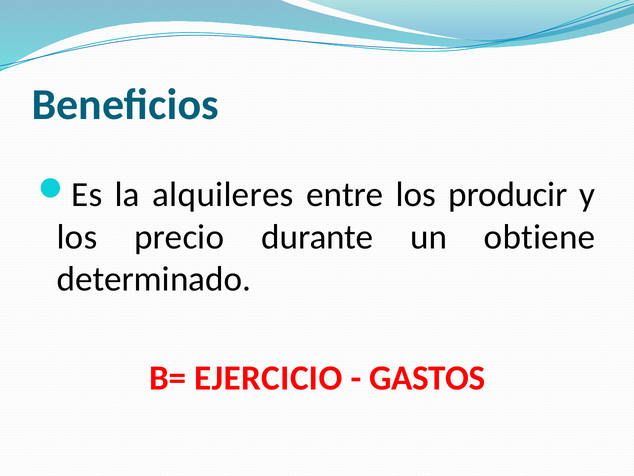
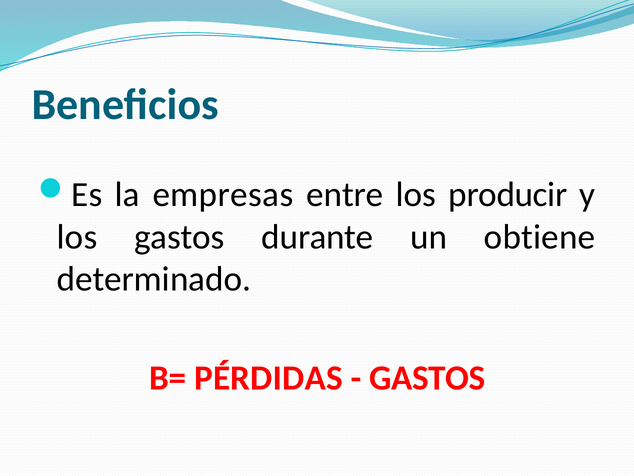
alquileres: alquileres -> empresas (223, 195)
los precio: precio -> gastos (179, 237)
EJERCICIO: EJERCICIO -> PÉRDIDAS (268, 378)
